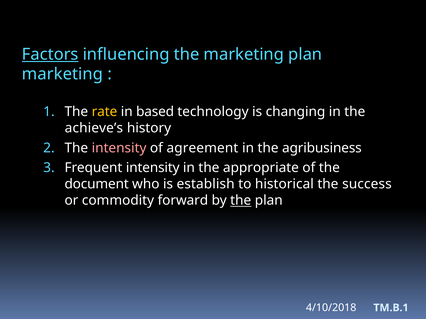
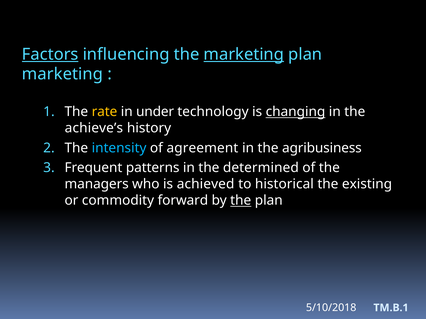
marketing underline: none -> present (244, 54)
based: based -> under (155, 112)
changing underline: none -> present (295, 112)
intensity colour: pink -> light blue (119, 148)
Frequent intensity: intensity -> patterns (153, 168)
appropriate: appropriate -> determined (261, 168)
document: document -> managers (97, 184)
establish: establish -> achieved (206, 184)
success: success -> existing (367, 184)
4/10/2018: 4/10/2018 -> 5/10/2018 (331, 308)
